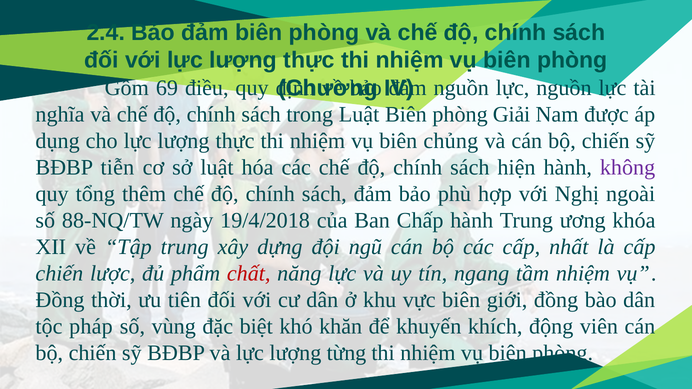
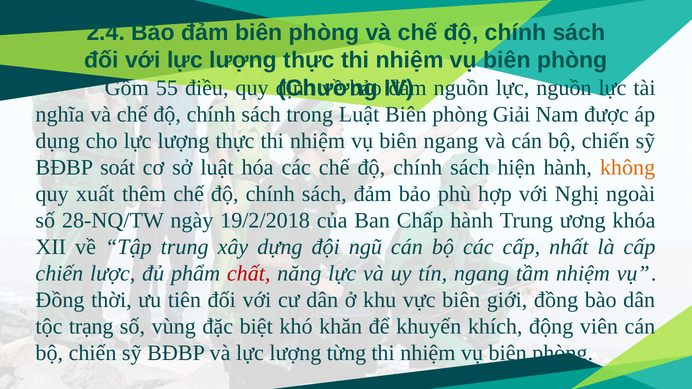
69: 69 -> 55 (167, 88)
biên chủng: chủng -> ngang (451, 141)
tiễn: tiễn -> soát (118, 168)
không colour: purple -> orange (628, 168)
tổng: tổng -> xuất (95, 194)
88-NQ/TW: 88-NQ/TW -> 28-NQ/TW (113, 221)
19/4/2018: 19/4/2018 -> 19/2/2018 (265, 221)
pháp: pháp -> trạng (91, 327)
